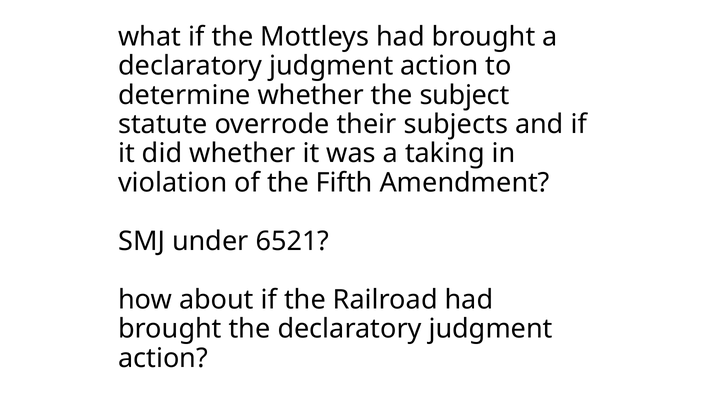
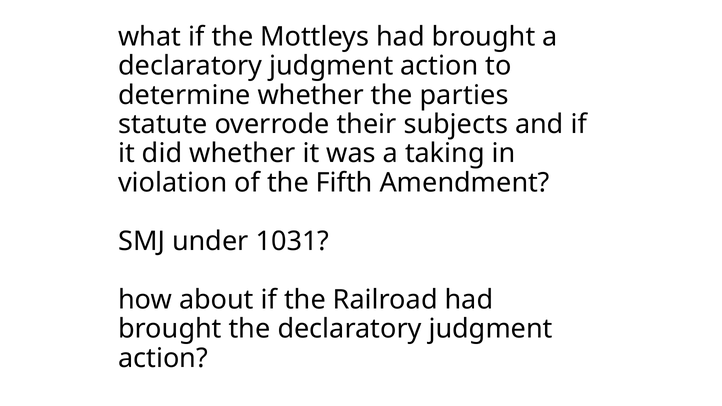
subject: subject -> parties (464, 95)
6521: 6521 -> 1031 (292, 241)
